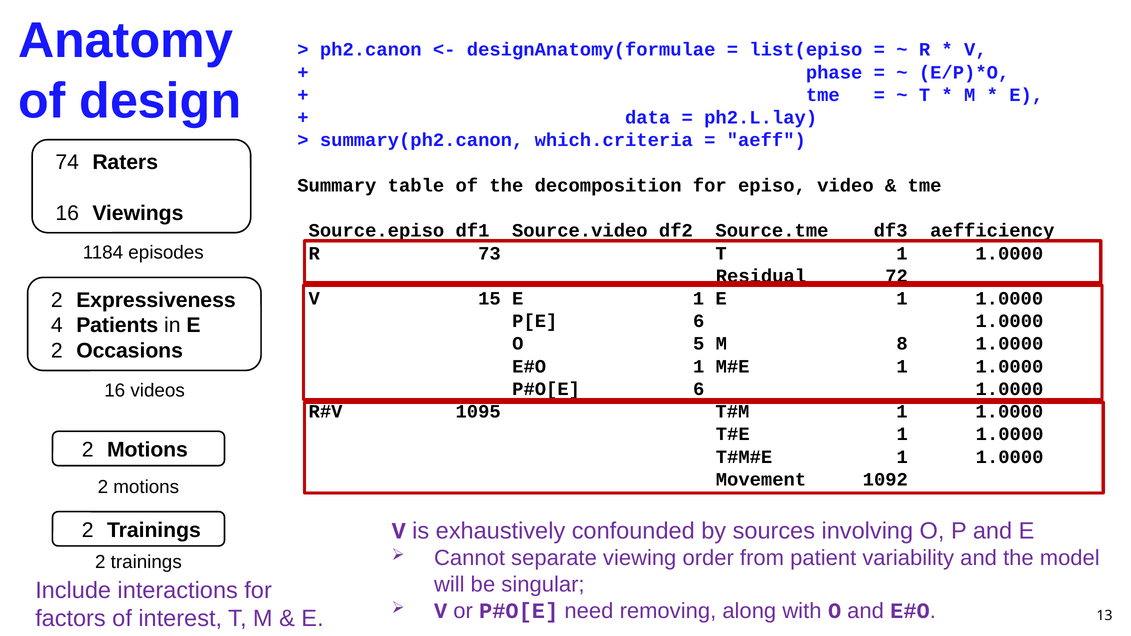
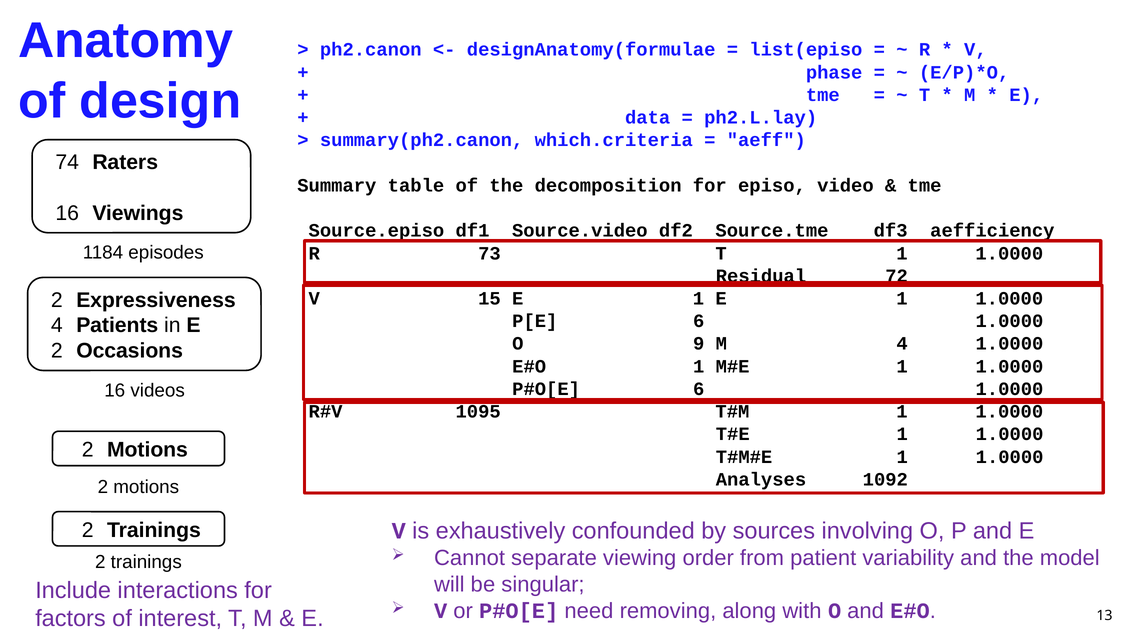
5: 5 -> 9 (699, 344)
M 8: 8 -> 4 (902, 344)
Movement: Movement -> Analyses (761, 480)
